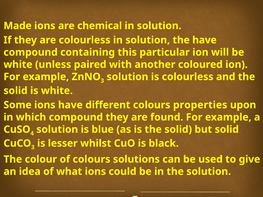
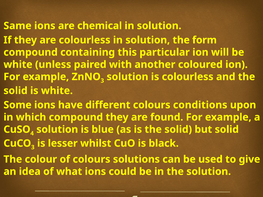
Made: Made -> Same (18, 26)
the have: have -> form (204, 40)
properties: properties -> conditions (200, 105)
